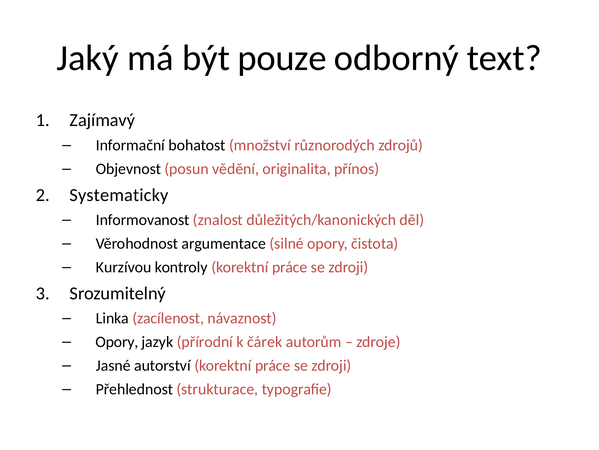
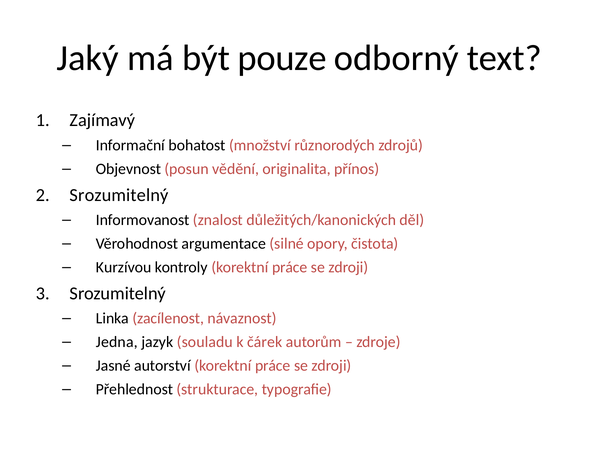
Systematicky: Systematicky -> Srozumitelný (119, 195)
Opory: Opory -> Jedna (117, 341)
přírodní: přírodní -> souladu (205, 341)
